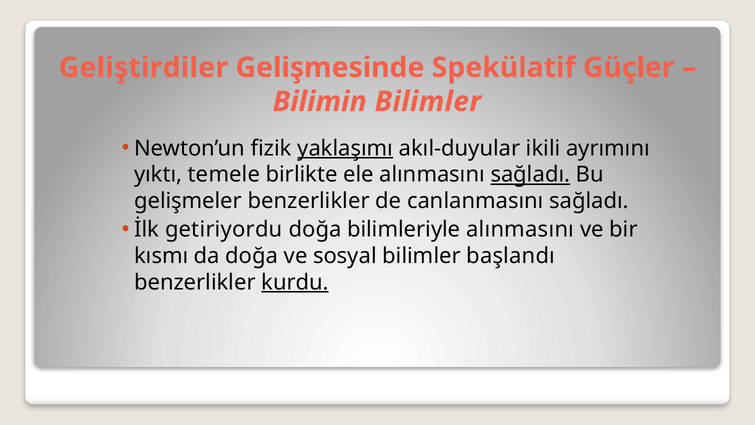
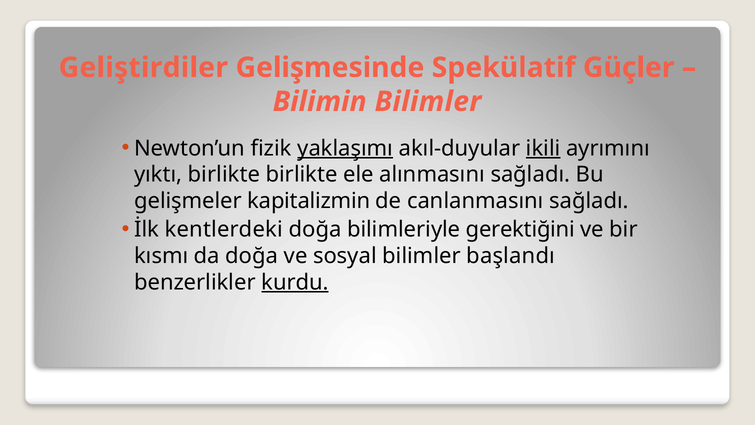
ikili underline: none -> present (543, 148)
yıktı temele: temele -> birlikte (224, 175)
sağladı underline: present -> none (530, 175)
gelişmeler benzerlikler: benzerlikler -> kapitalizmin (309, 201)
getiriyordu: getiriyordu -> kentlerdeki (224, 229)
bilimleriyle alınmasını: alınmasını -> gerektiğini (520, 229)
